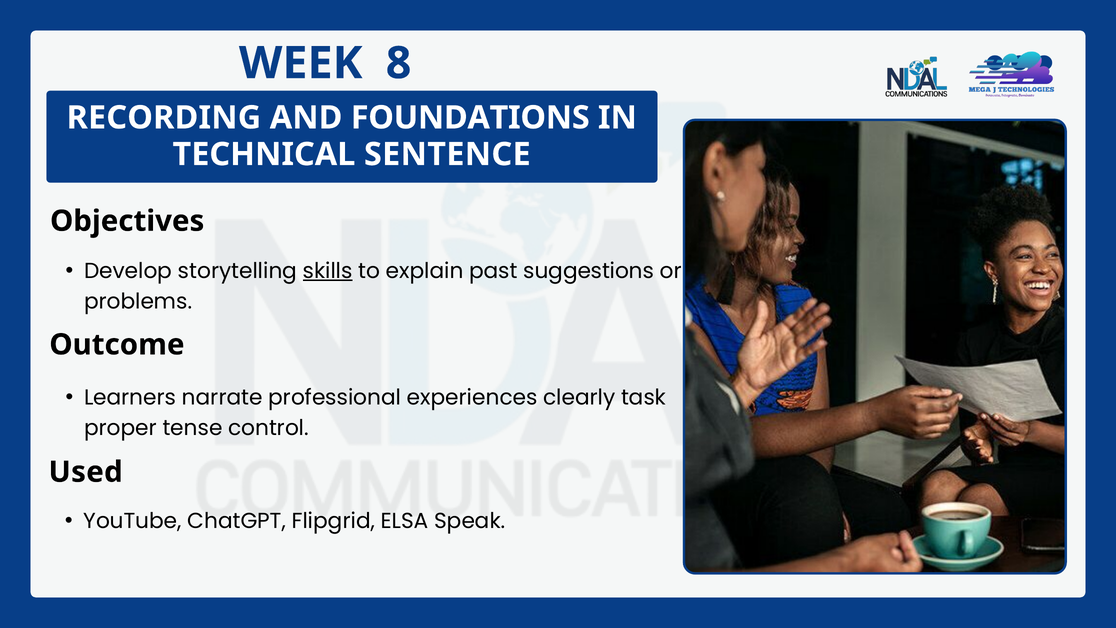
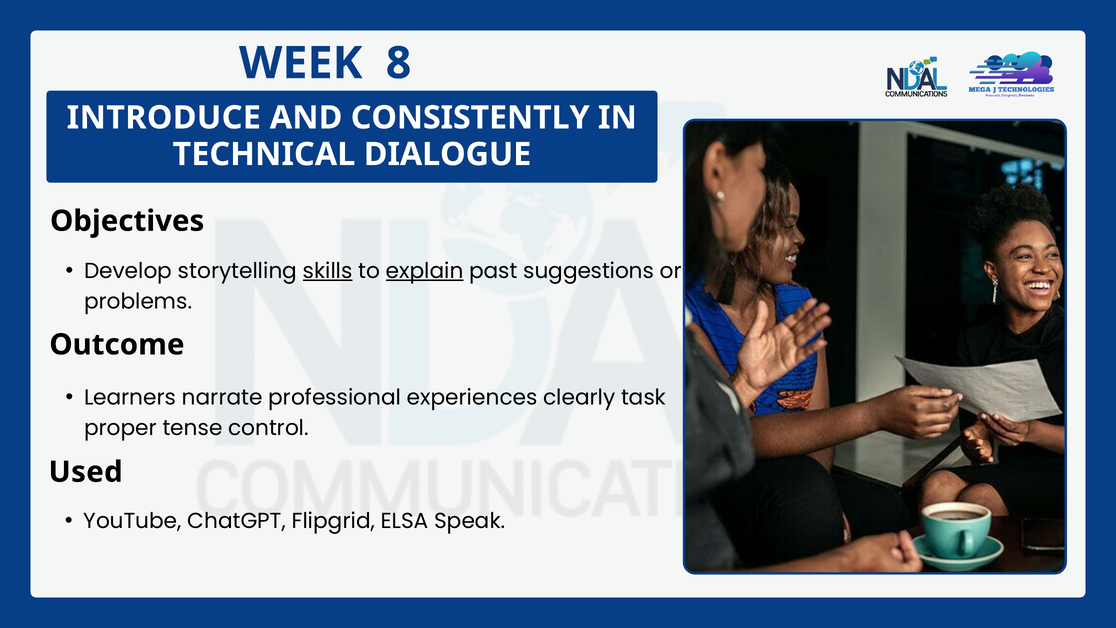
RECORDING: RECORDING -> INTRODUCE (164, 118)
FOUNDATIONS: FOUNDATIONS -> CONSISTENTLY (470, 118)
SENTENCE: SENTENCE -> DIALOGUE (448, 154)
explain underline: none -> present (425, 271)
